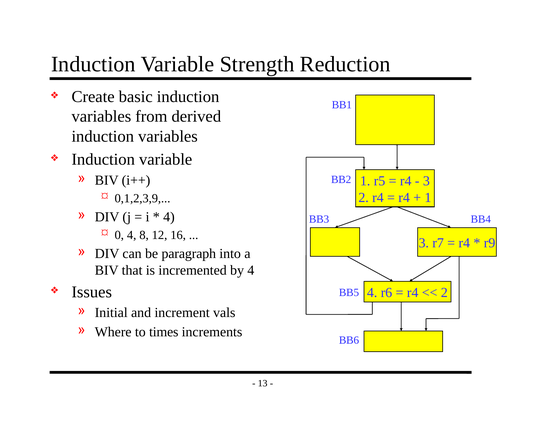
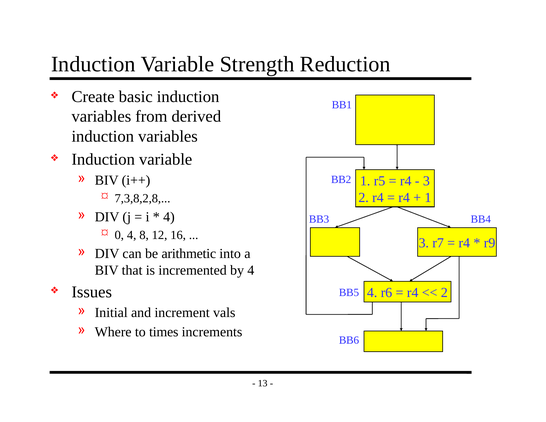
0,1,2,3,9: 0,1,2,3,9 -> 7,3,8,2,8 (142, 198)
paragraph: paragraph -> arithmetic (189, 254)
